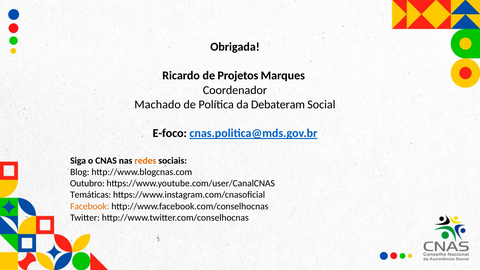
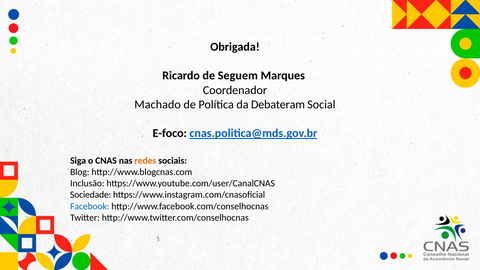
Projetos: Projetos -> Seguem (238, 76)
Outubro: Outubro -> Inclusão (87, 183)
Temáticas: Temáticas -> Sociedade (91, 195)
Facebook colour: orange -> blue (90, 206)
